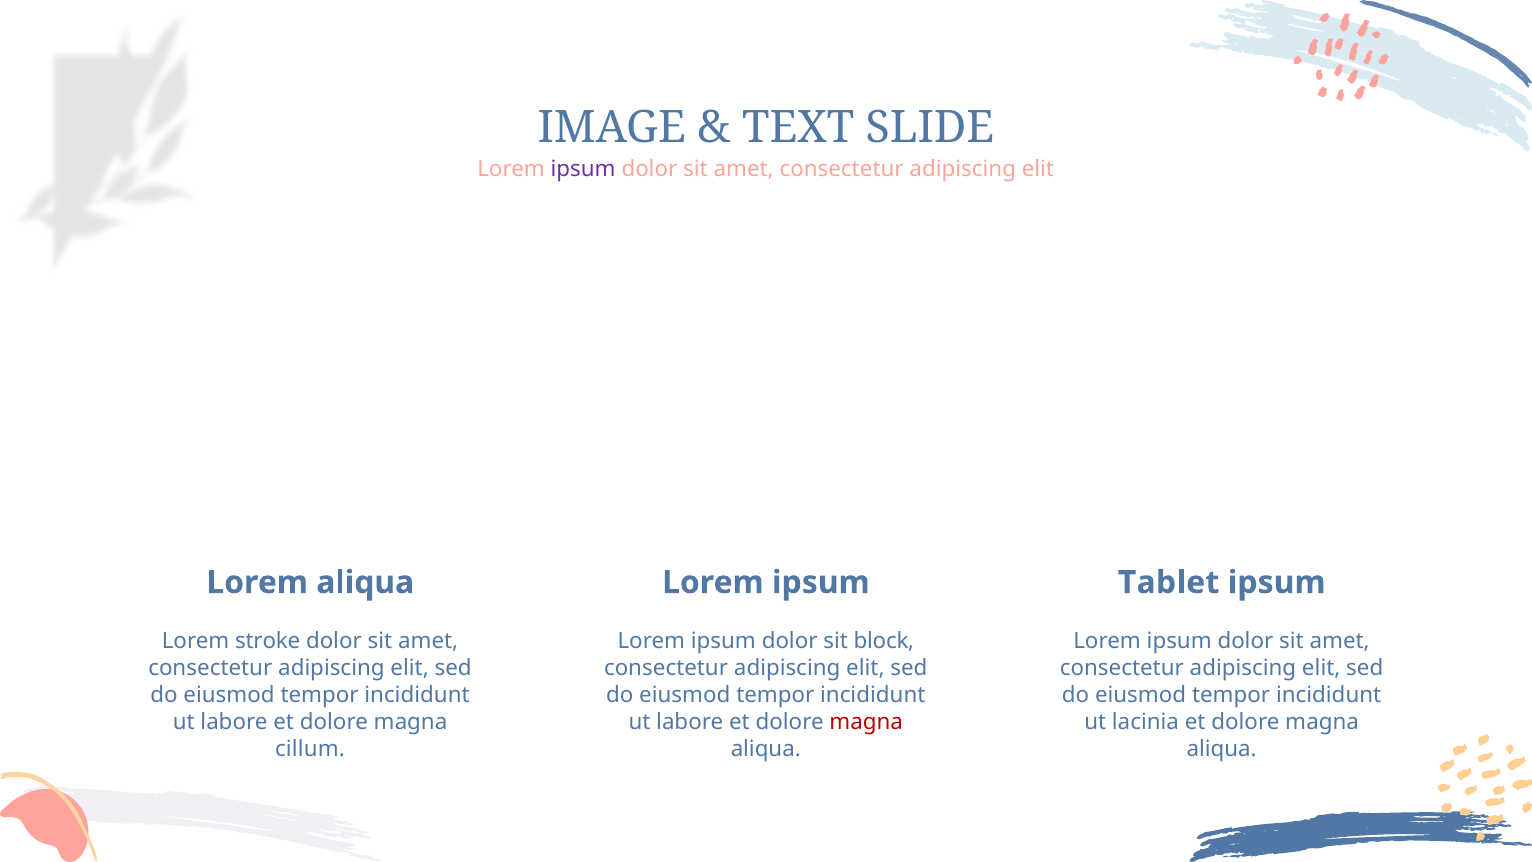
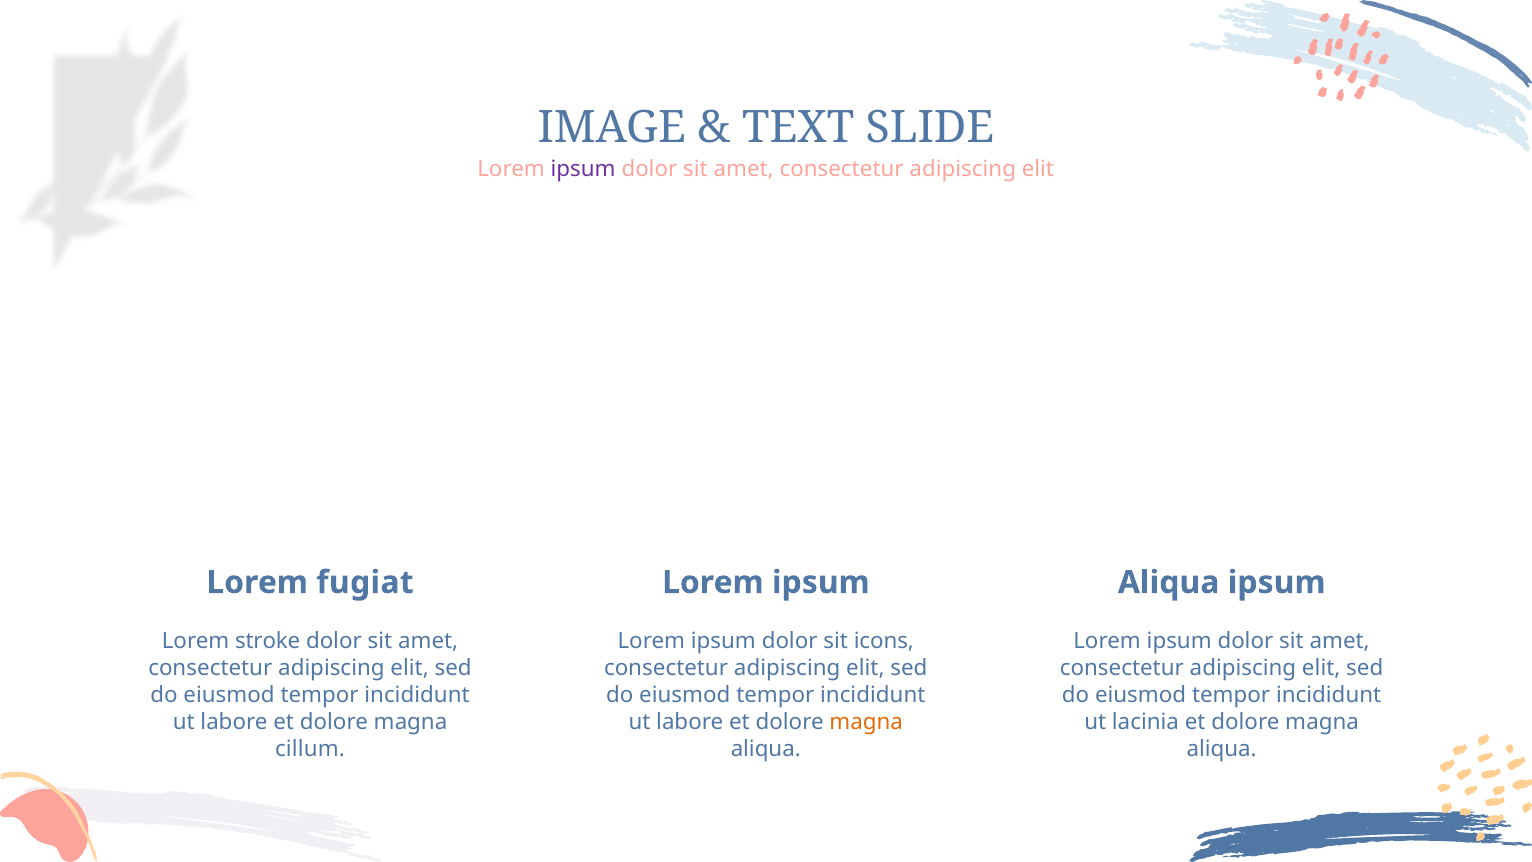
Lorem aliqua: aliqua -> fugiat (365, 582)
Tablet: Tablet -> Aliqua (1169, 582)
block: block -> icons (884, 641)
magna colour: red -> orange (866, 722)
